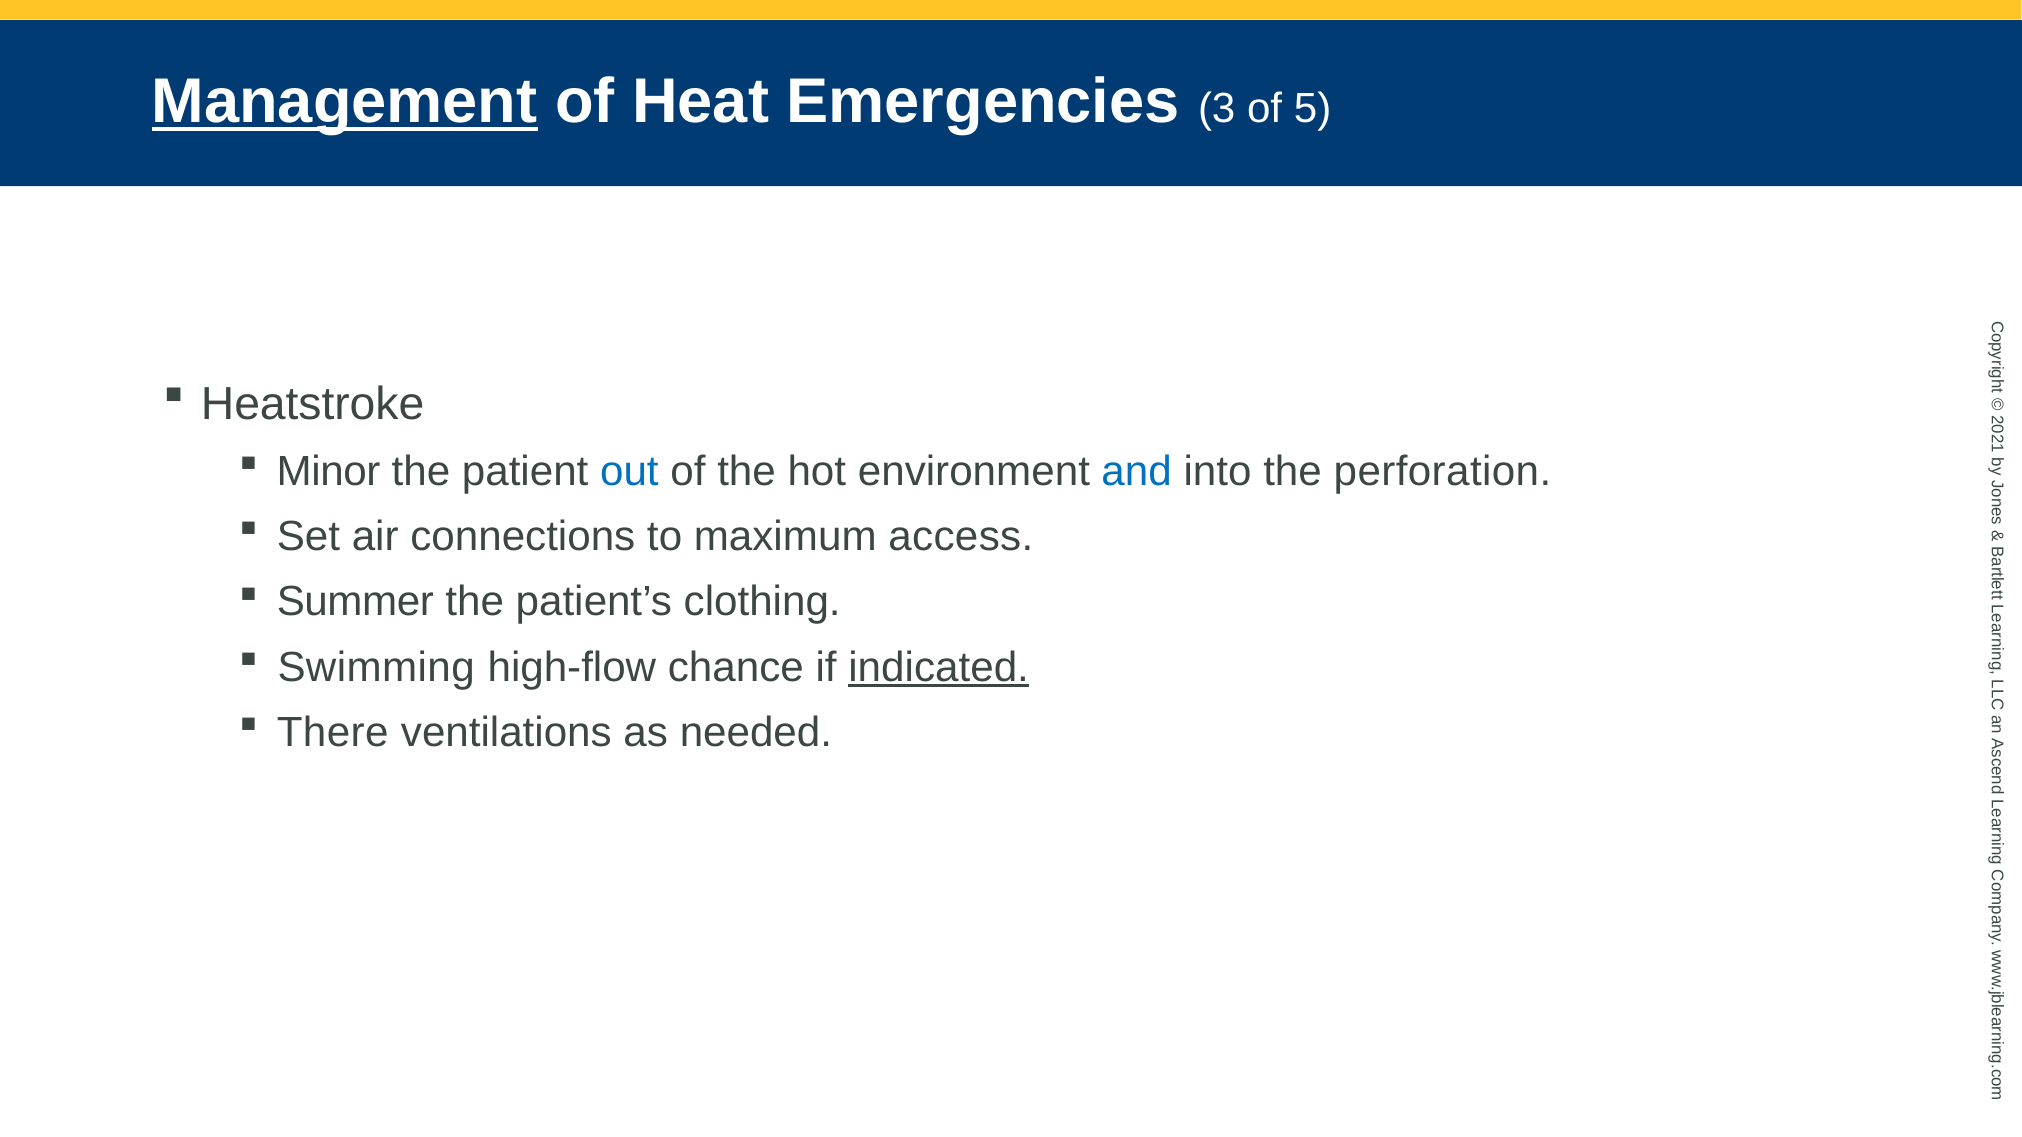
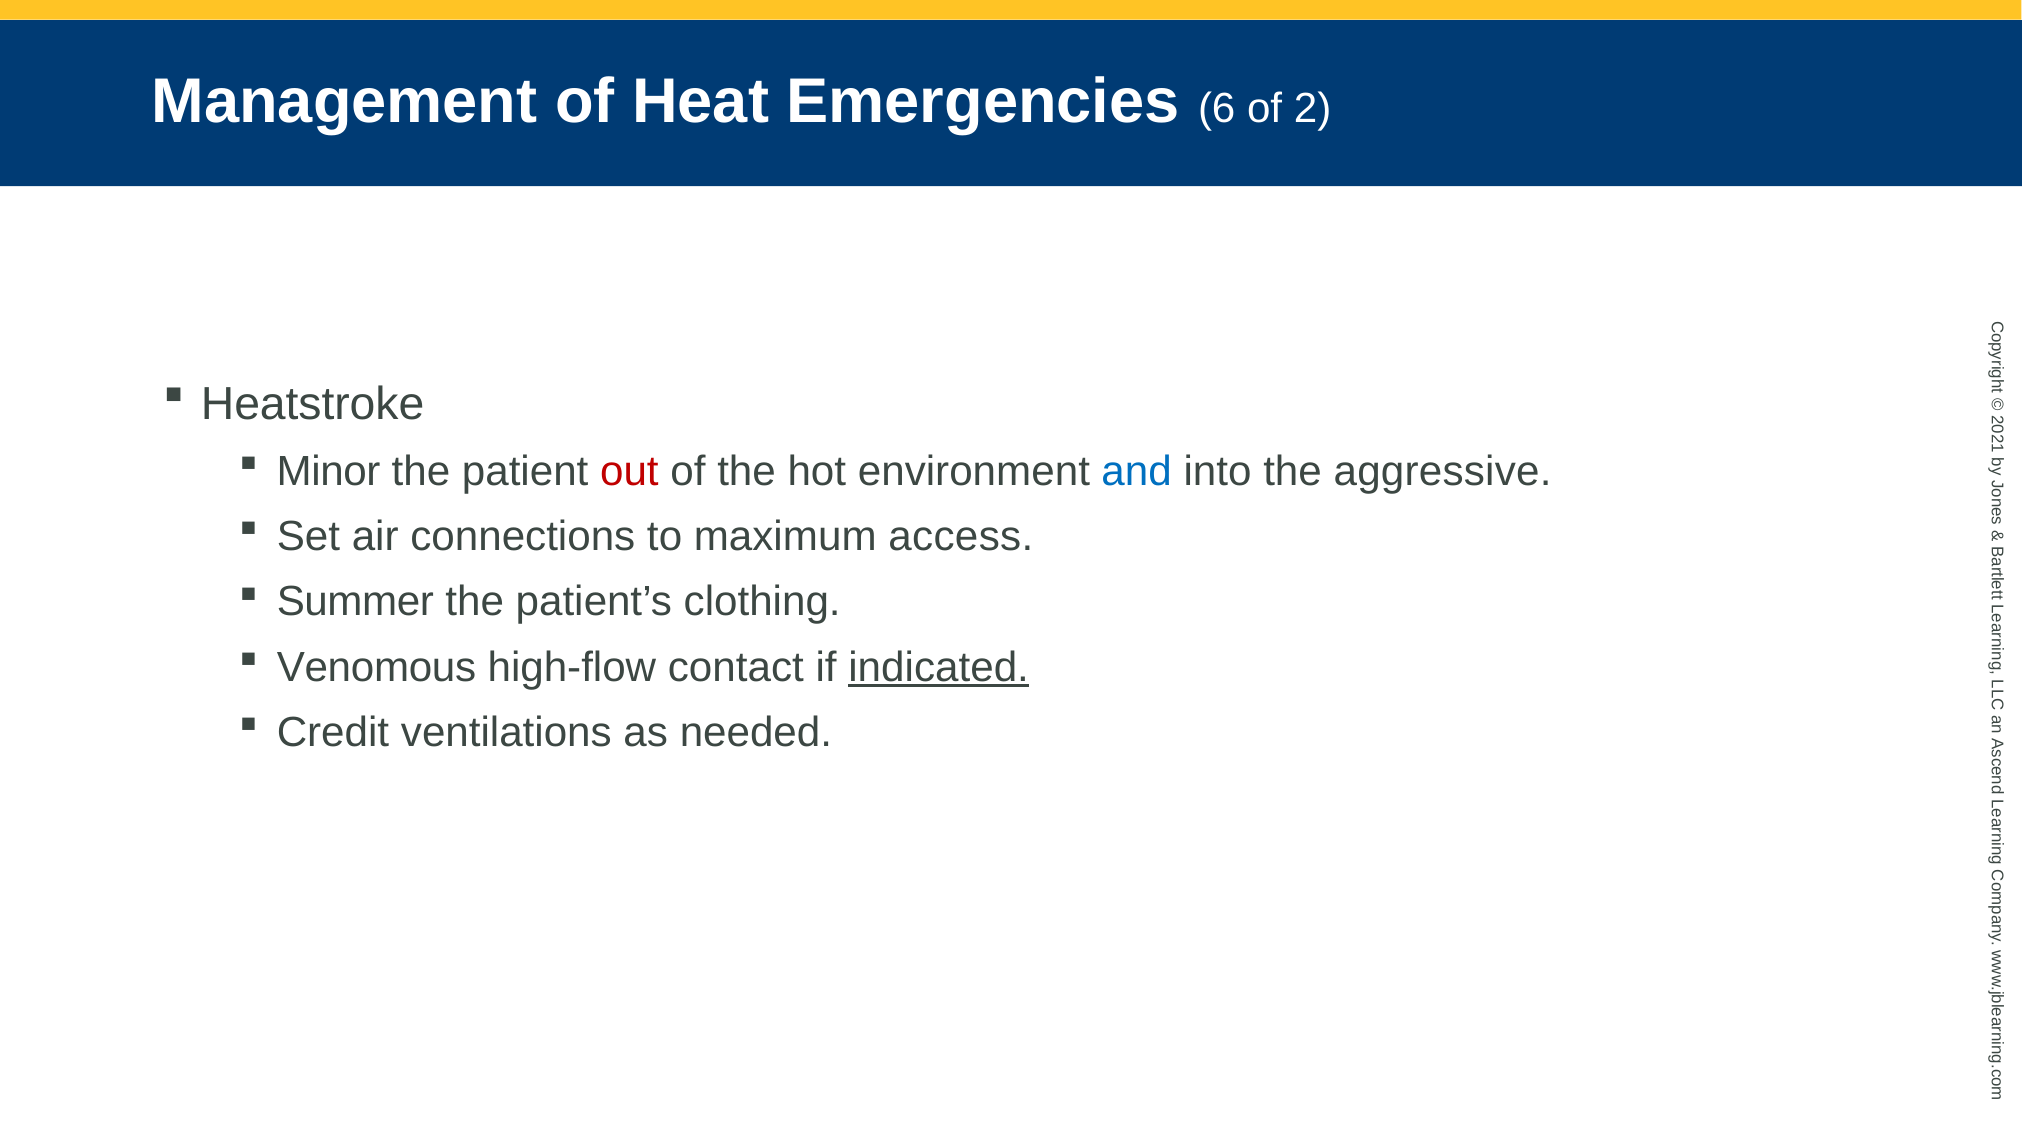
Management underline: present -> none (345, 102)
3: 3 -> 6 (1217, 109)
of 5: 5 -> 2 (1313, 109)
out colour: blue -> red (629, 472)
perforation: perforation -> aggressive (1443, 472)
Swimming: Swimming -> Venomous (376, 668)
chance: chance -> contact (736, 668)
There: There -> Credit (333, 733)
